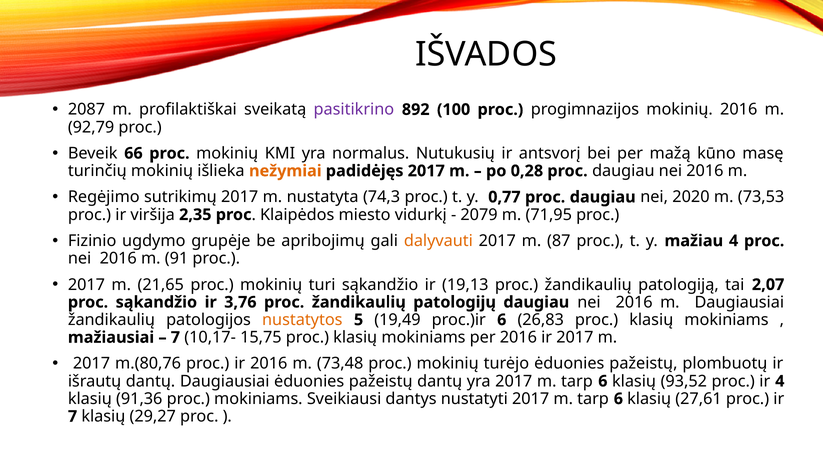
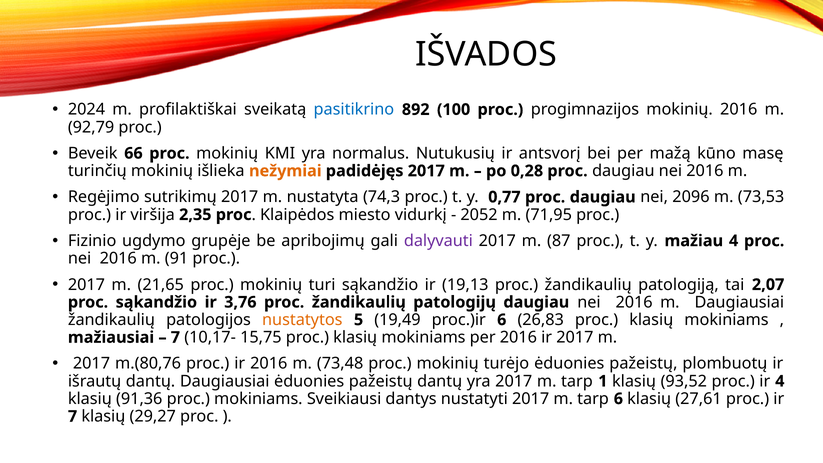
2087: 2087 -> 2024 (86, 110)
pasitikrino colour: purple -> blue (354, 110)
2020: 2020 -> 2096 (691, 197)
2079: 2079 -> 2052 (479, 215)
dalyvauti colour: orange -> purple (438, 241)
6: 6 -> 1 (603, 381)
